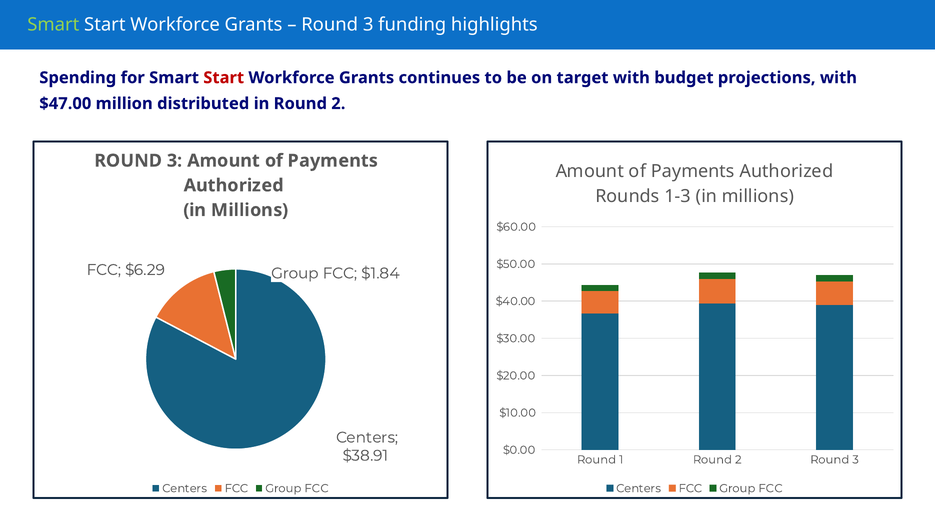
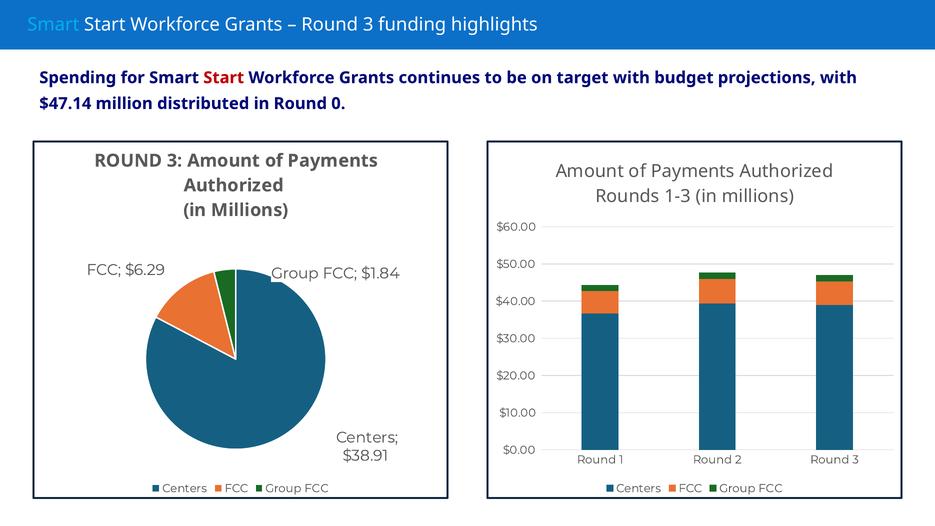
Smart colour: light green -> light blue (53, 25)
$47.00: $47.00 -> $47.14 (65, 104)
in Round 2: 2 -> 0 (338, 104)
